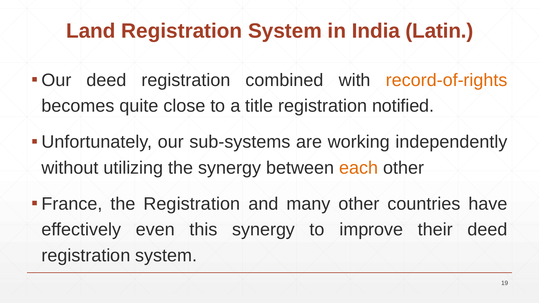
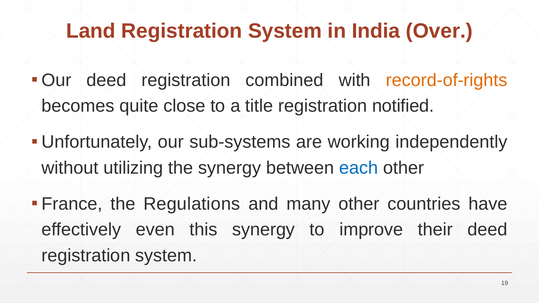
Latin: Latin -> Over (439, 31)
each colour: orange -> blue (359, 168)
the Registration: Registration -> Regulations (192, 204)
